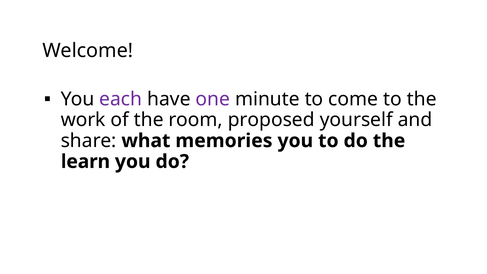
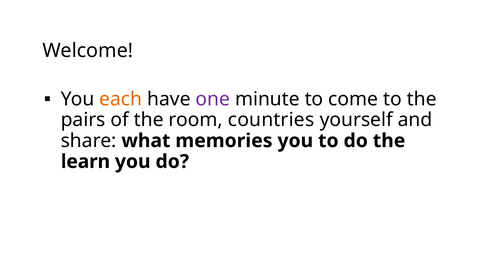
each colour: purple -> orange (121, 99)
work: work -> pairs (83, 120)
proposed: proposed -> countries (271, 120)
